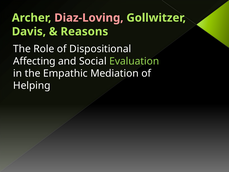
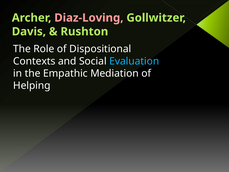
Reasons: Reasons -> Rushton (84, 32)
Affecting: Affecting -> Contexts (34, 61)
Evaluation colour: light green -> light blue (134, 61)
